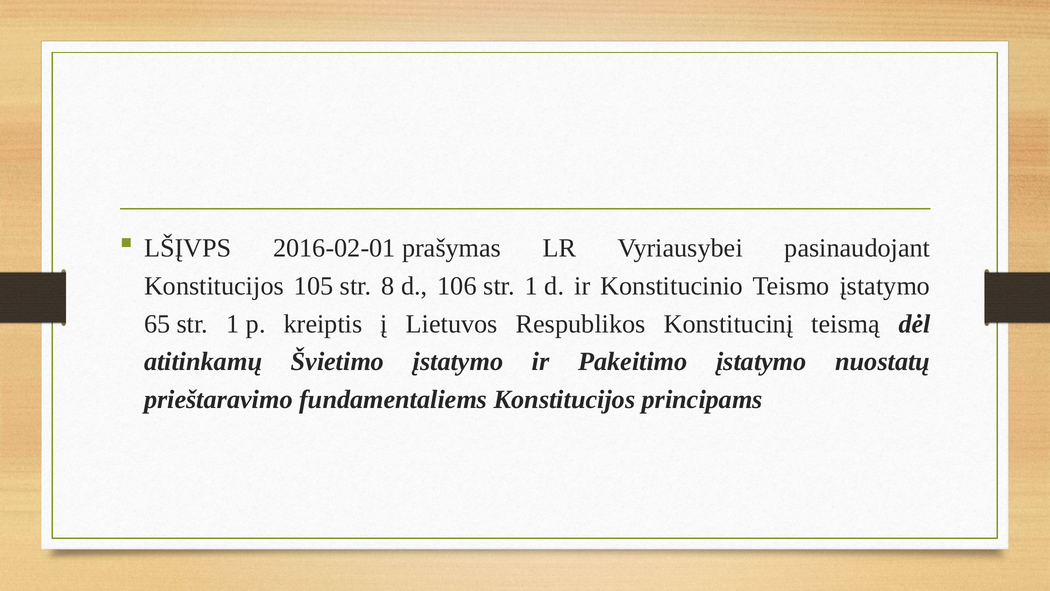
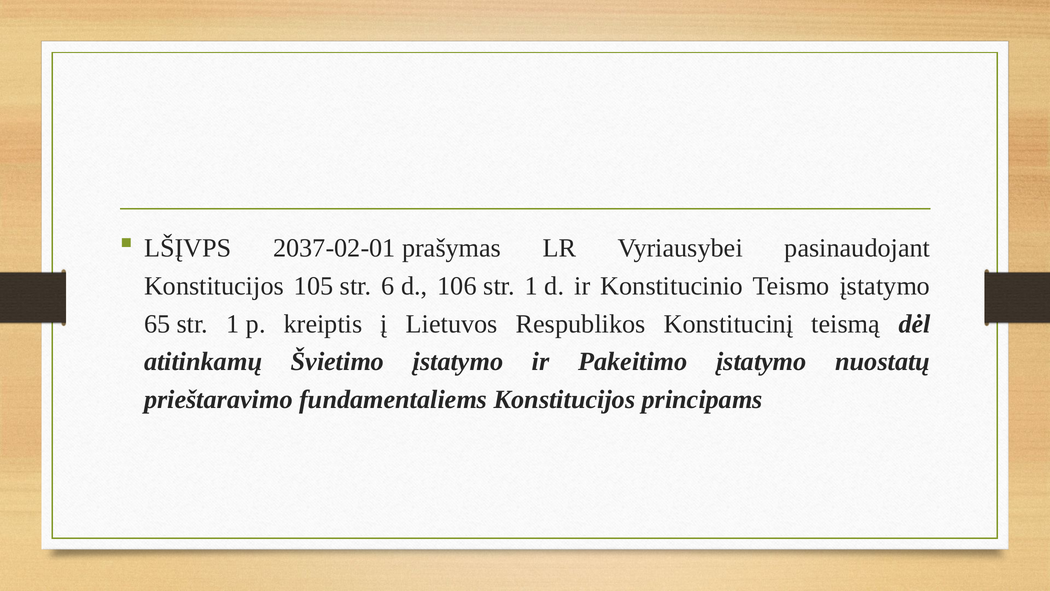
2016-02-01: 2016-02-01 -> 2037-02-01 (334, 248)
8: 8 -> 6 (388, 286)
